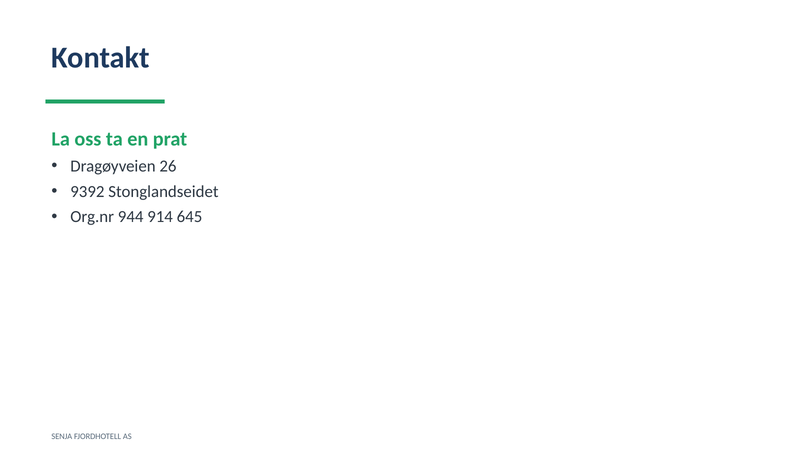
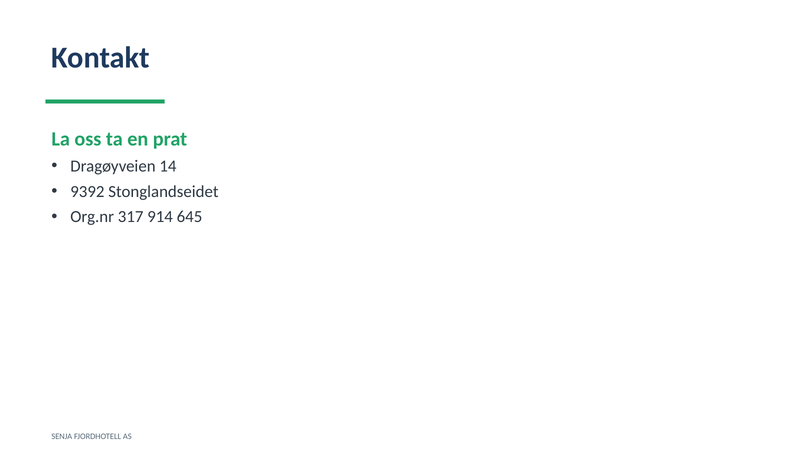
26: 26 -> 14 (168, 166)
944: 944 -> 317 (131, 217)
